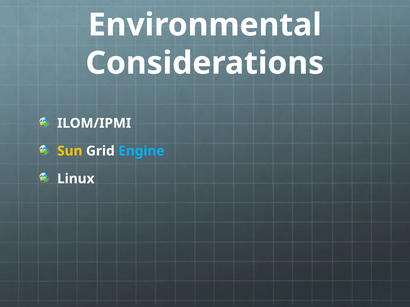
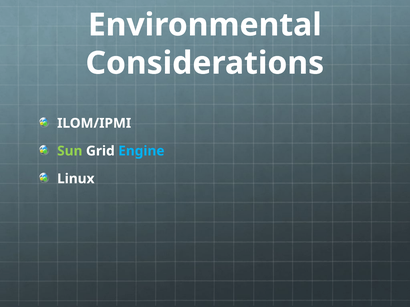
Sun colour: yellow -> light green (70, 151)
